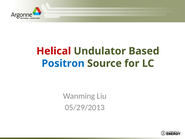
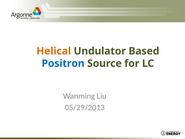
Helical colour: red -> orange (54, 51)
